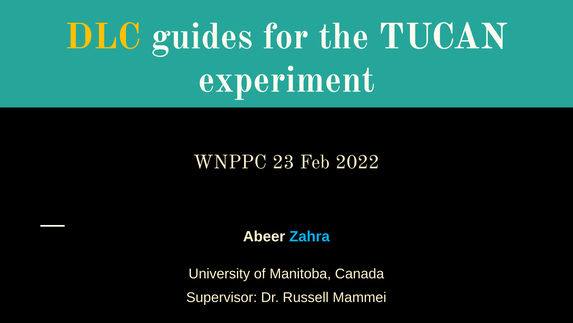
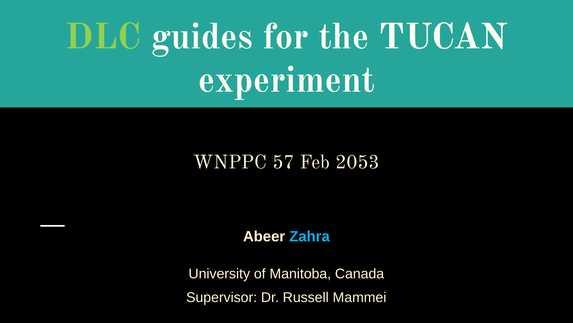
DLC colour: yellow -> light green (103, 37)
23: 23 -> 57 (284, 162)
2022: 2022 -> 2053 (358, 162)
